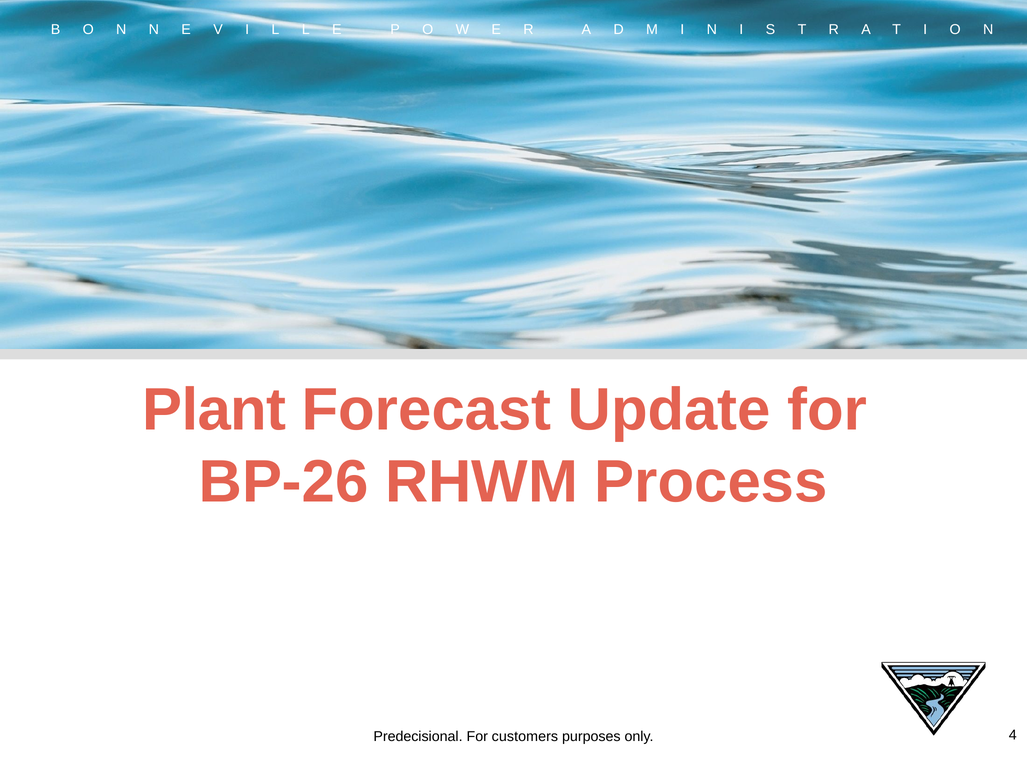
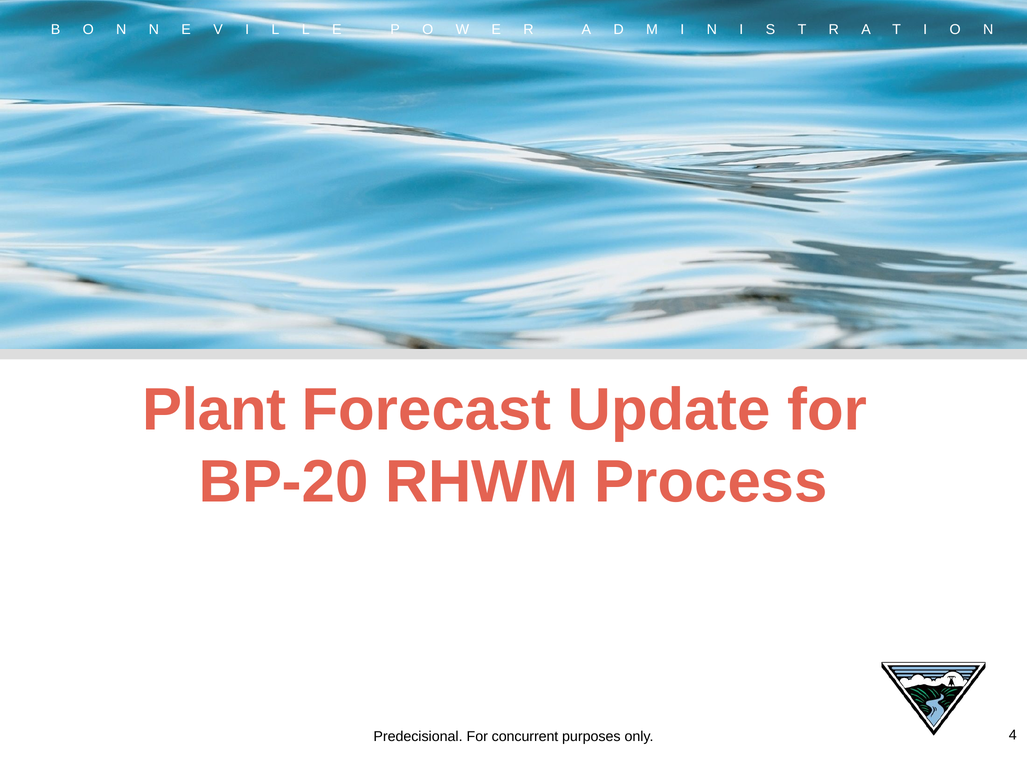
BP-26: BP-26 -> BP-20 (284, 482)
customers: customers -> concurrent (525, 737)
